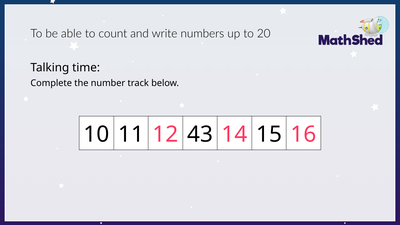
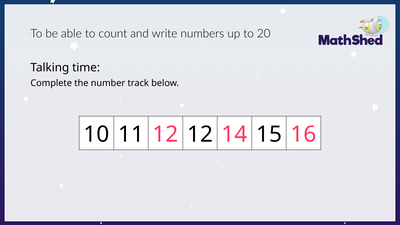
12 43: 43 -> 12 (200, 134)
